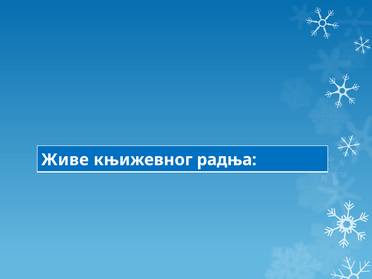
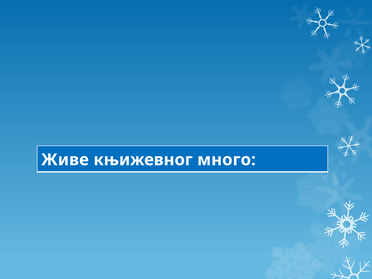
радња: радња -> много (226, 160)
